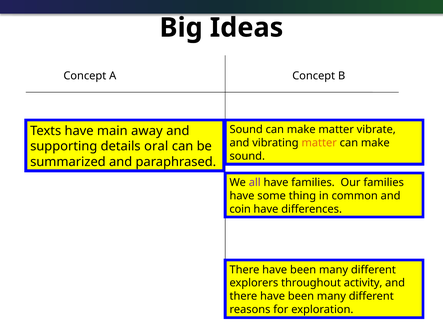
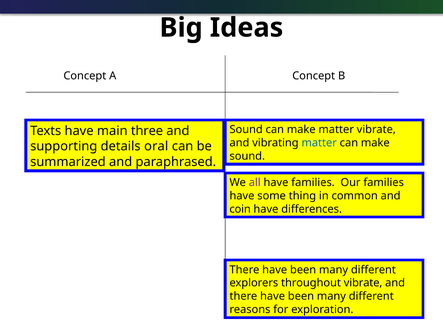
away: away -> three (147, 131)
matter colour: orange -> blue (319, 143)
throughout activity: activity -> vibrate (363, 283)
